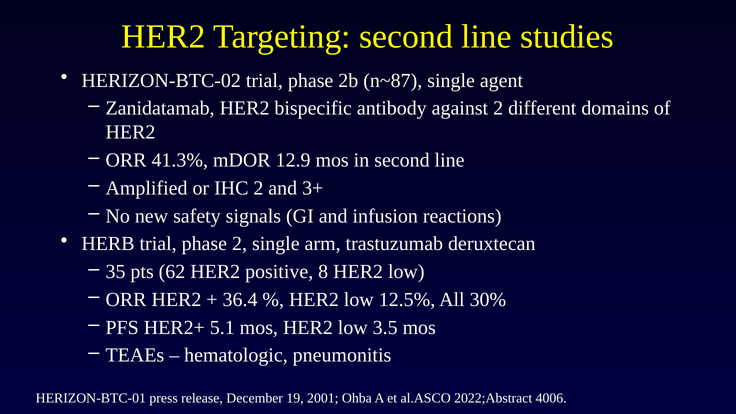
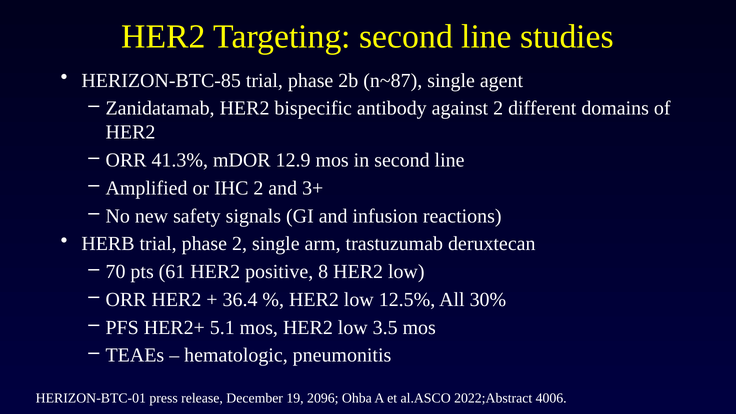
HERIZON-BTC-02: HERIZON-BTC-02 -> HERIZON-BTC-85 (161, 81)
35: 35 -> 70 (116, 272)
62: 62 -> 61 (172, 272)
2001: 2001 -> 2096 (323, 398)
